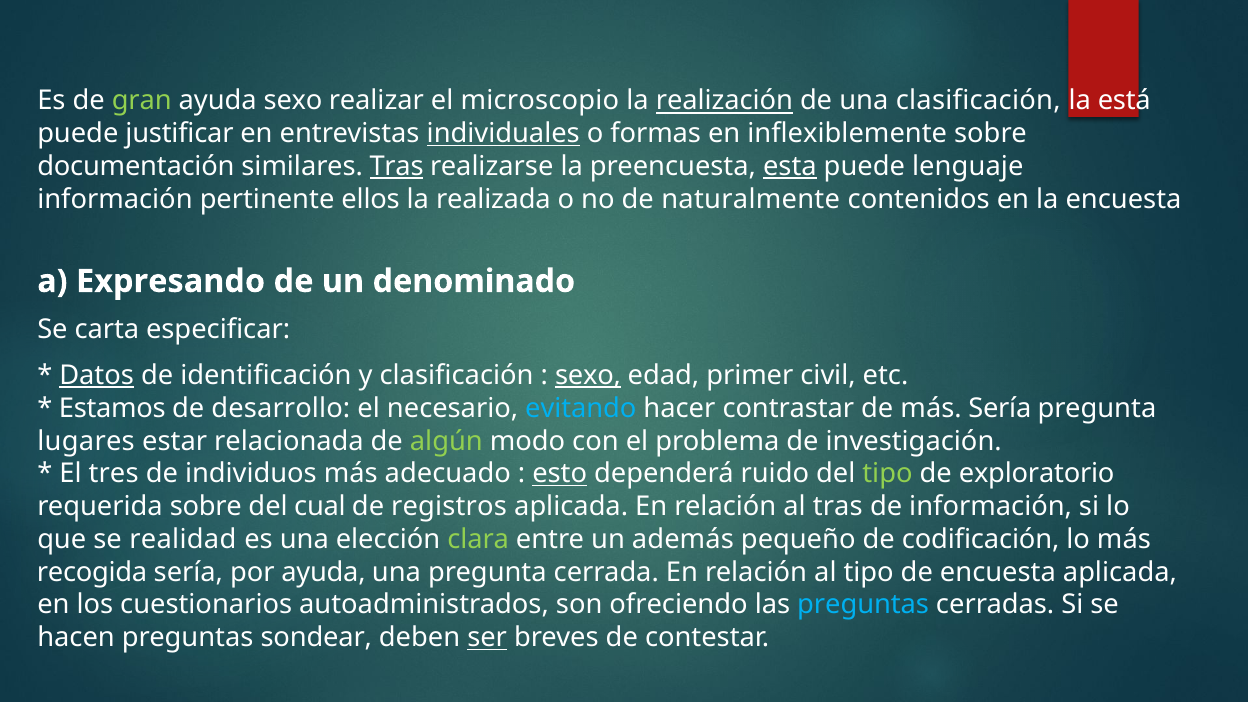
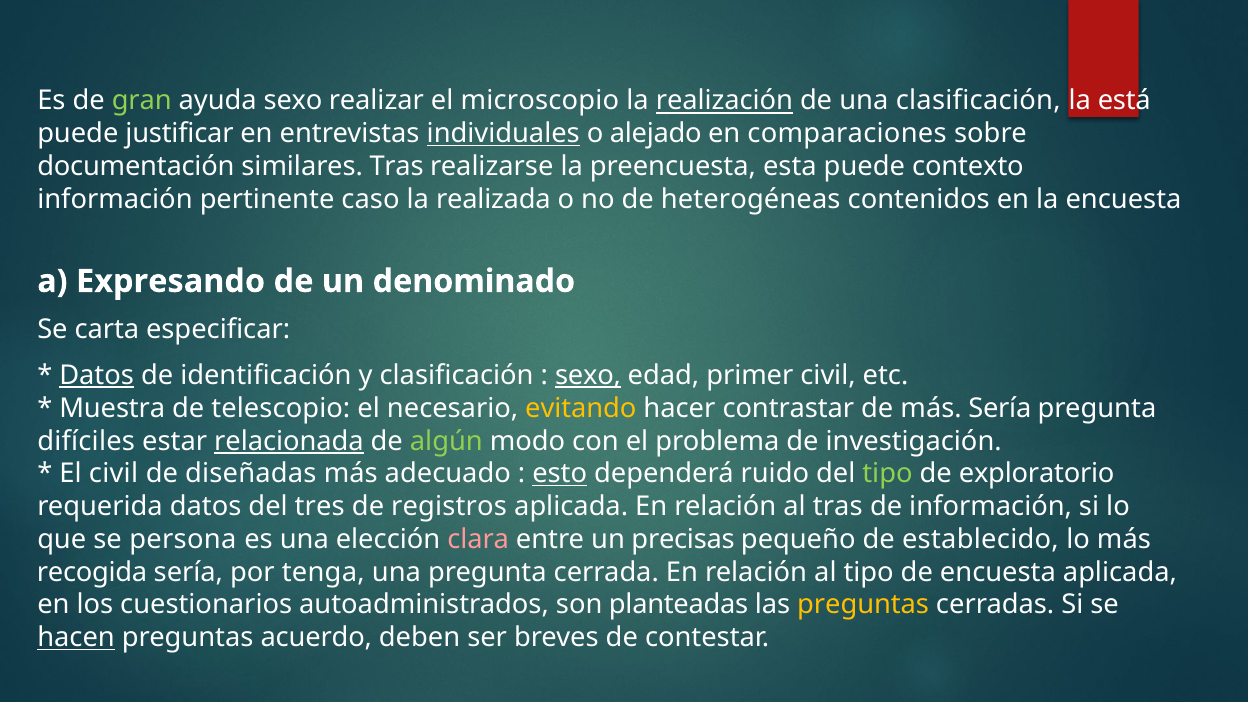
formas: formas -> alejado (656, 134)
inflexiblemente: inflexiblemente -> comparaciones (847, 134)
Tras underline: present -> none (397, 167)
esta underline: present -> none (790, 167)
lenguaje: lenguaje -> contexto (968, 167)
ellos: ellos -> caso (371, 199)
naturalmente: naturalmente -> heterogéneas (751, 199)
Estamos: Estamos -> Muestra (112, 408)
desarrollo: desarrollo -> telescopio (281, 408)
evitando colour: light blue -> yellow (581, 408)
lugares: lugares -> difíciles (86, 441)
relacionada underline: none -> present (289, 441)
El tres: tres -> civil (114, 474)
individuos: individuos -> diseñadas (251, 474)
requerida sobre: sobre -> datos (206, 507)
cual: cual -> tres (320, 507)
realidad: realidad -> persona (183, 539)
clara colour: light green -> pink (478, 539)
además: además -> precisas (683, 539)
codificación: codificación -> establecido (980, 539)
por ayuda: ayuda -> tenga (323, 572)
ofreciendo: ofreciendo -> planteadas (679, 605)
preguntas colour: light blue -> yellow (863, 605)
hacen underline: none -> present (76, 638)
sondear: sondear -> acuerdo (316, 638)
ser underline: present -> none (487, 638)
